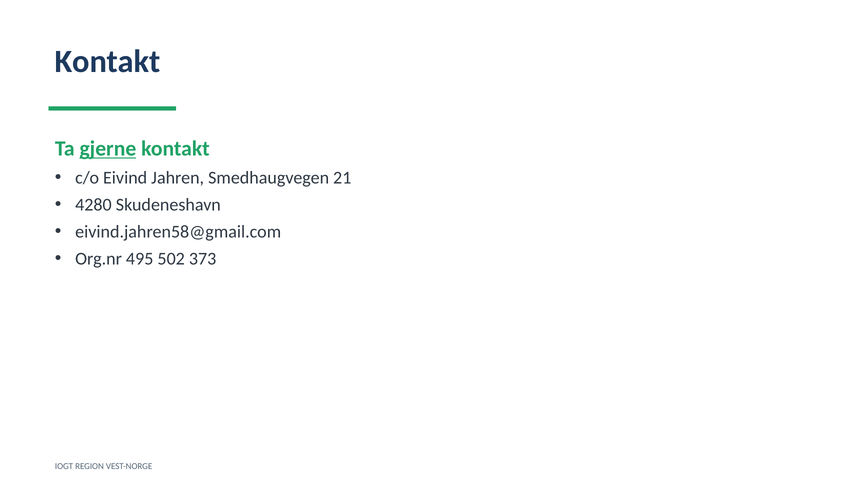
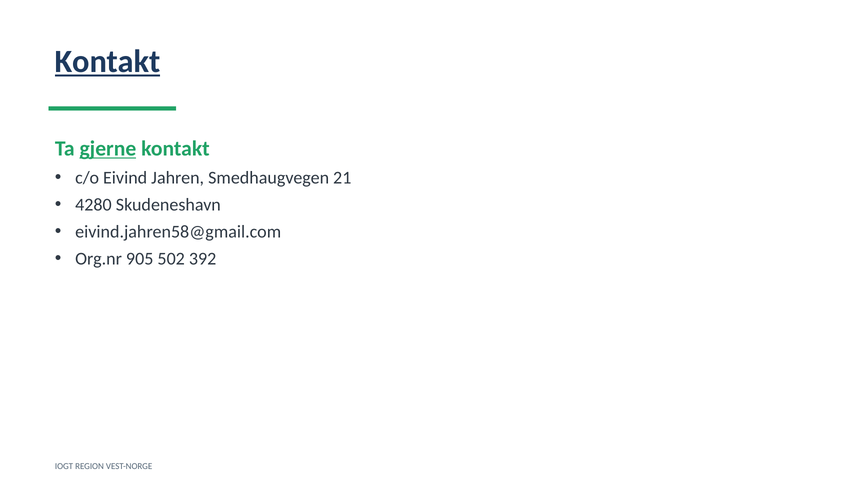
Kontakt underline: none -> present (108, 62)
495: 495 -> 905 (140, 259)
373: 373 -> 392 (203, 259)
